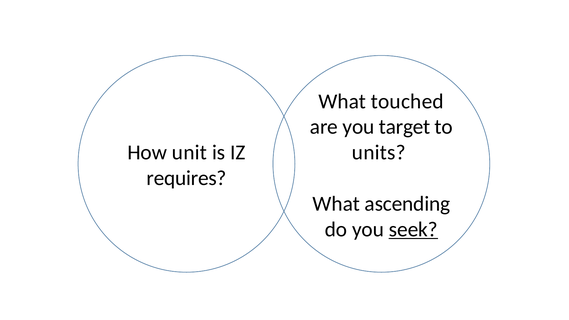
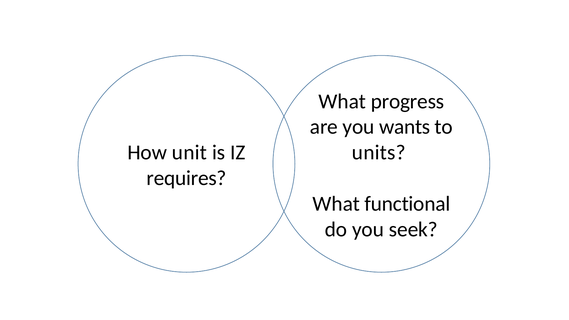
touched: touched -> progress (407, 101)
target: target -> wants (405, 127)
ascending: ascending -> functional (407, 204)
seek underline: present -> none (413, 229)
